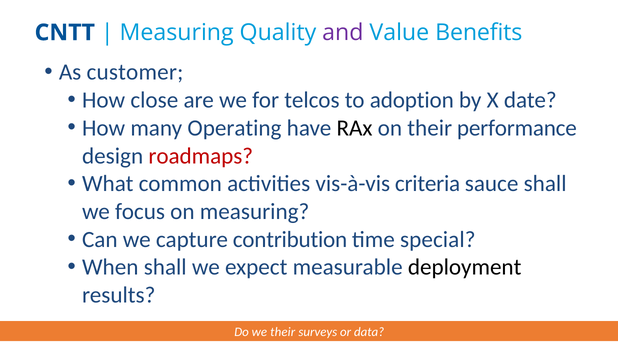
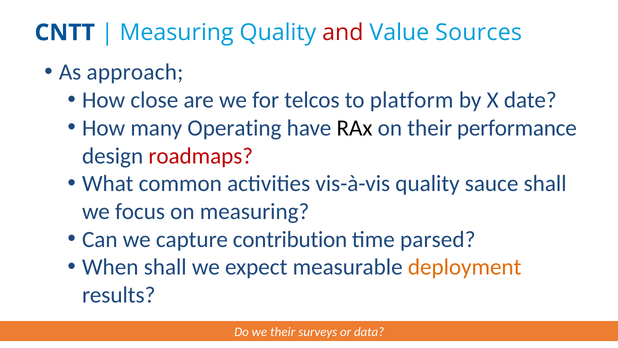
and colour: purple -> red (343, 33)
Benefits: Benefits -> Sources (479, 33)
customer: customer -> approach (135, 72)
adoption: adoption -> platform (412, 100)
vis-à-vis criteria: criteria -> quality (427, 183)
special: special -> parsed (438, 239)
deployment colour: black -> orange (465, 267)
